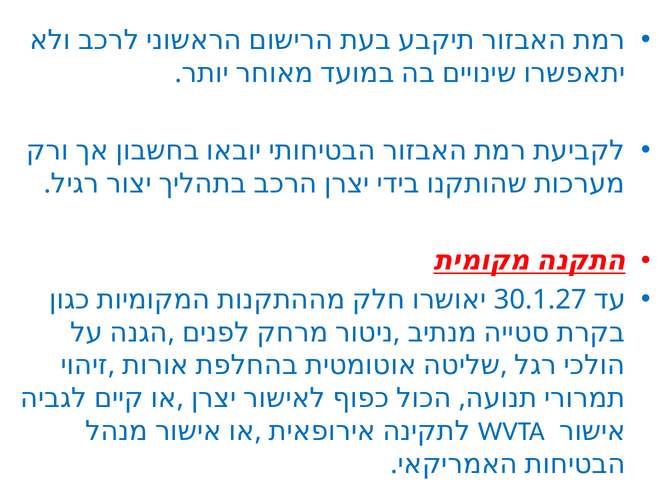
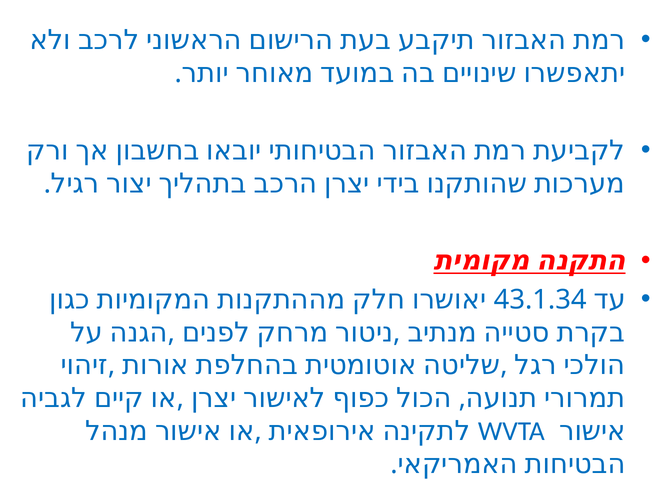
30.1.27: 30.1.27 -> 43.1.34 (540, 300)
